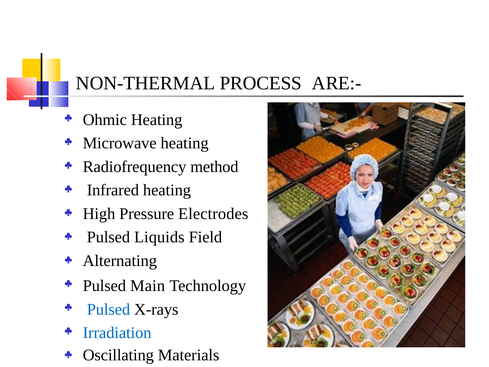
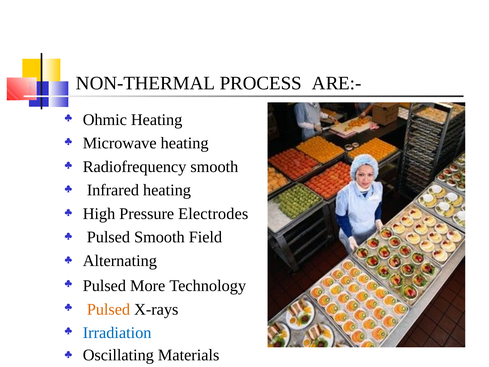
Radiofrequency method: method -> smooth (214, 167)
Pulsed Liquids: Liquids -> Smooth (159, 237)
Main: Main -> More (148, 285)
Pulsed colour: blue -> orange (108, 309)
